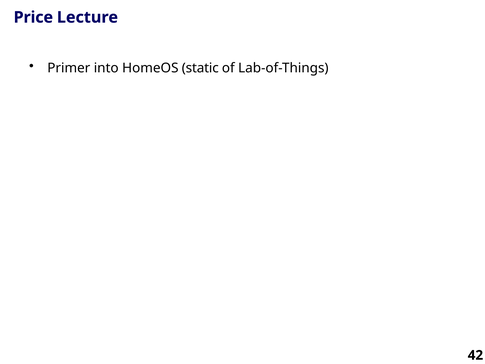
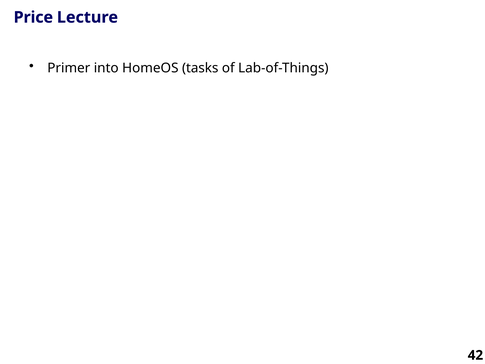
static: static -> tasks (200, 68)
